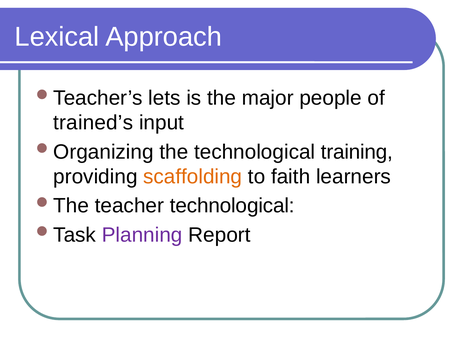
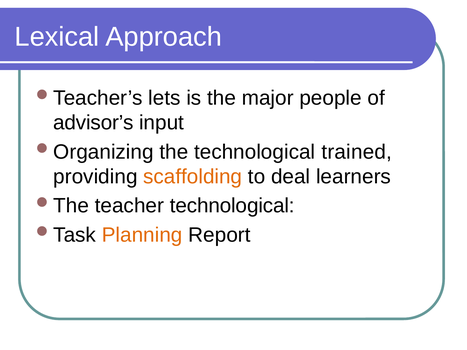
trained’s: trained’s -> advisor’s (93, 123)
training: training -> trained (357, 152)
faith: faith -> deal (291, 177)
Planning colour: purple -> orange (142, 235)
